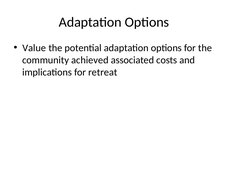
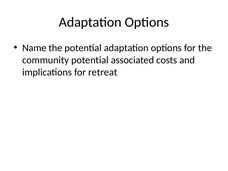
Value: Value -> Name (34, 48)
community achieved: achieved -> potential (90, 60)
